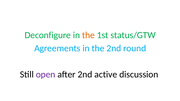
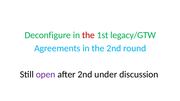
the colour: orange -> red (88, 35)
status/GTW: status/GTW -> legacy/GTW (133, 35)
active: active -> under (106, 75)
